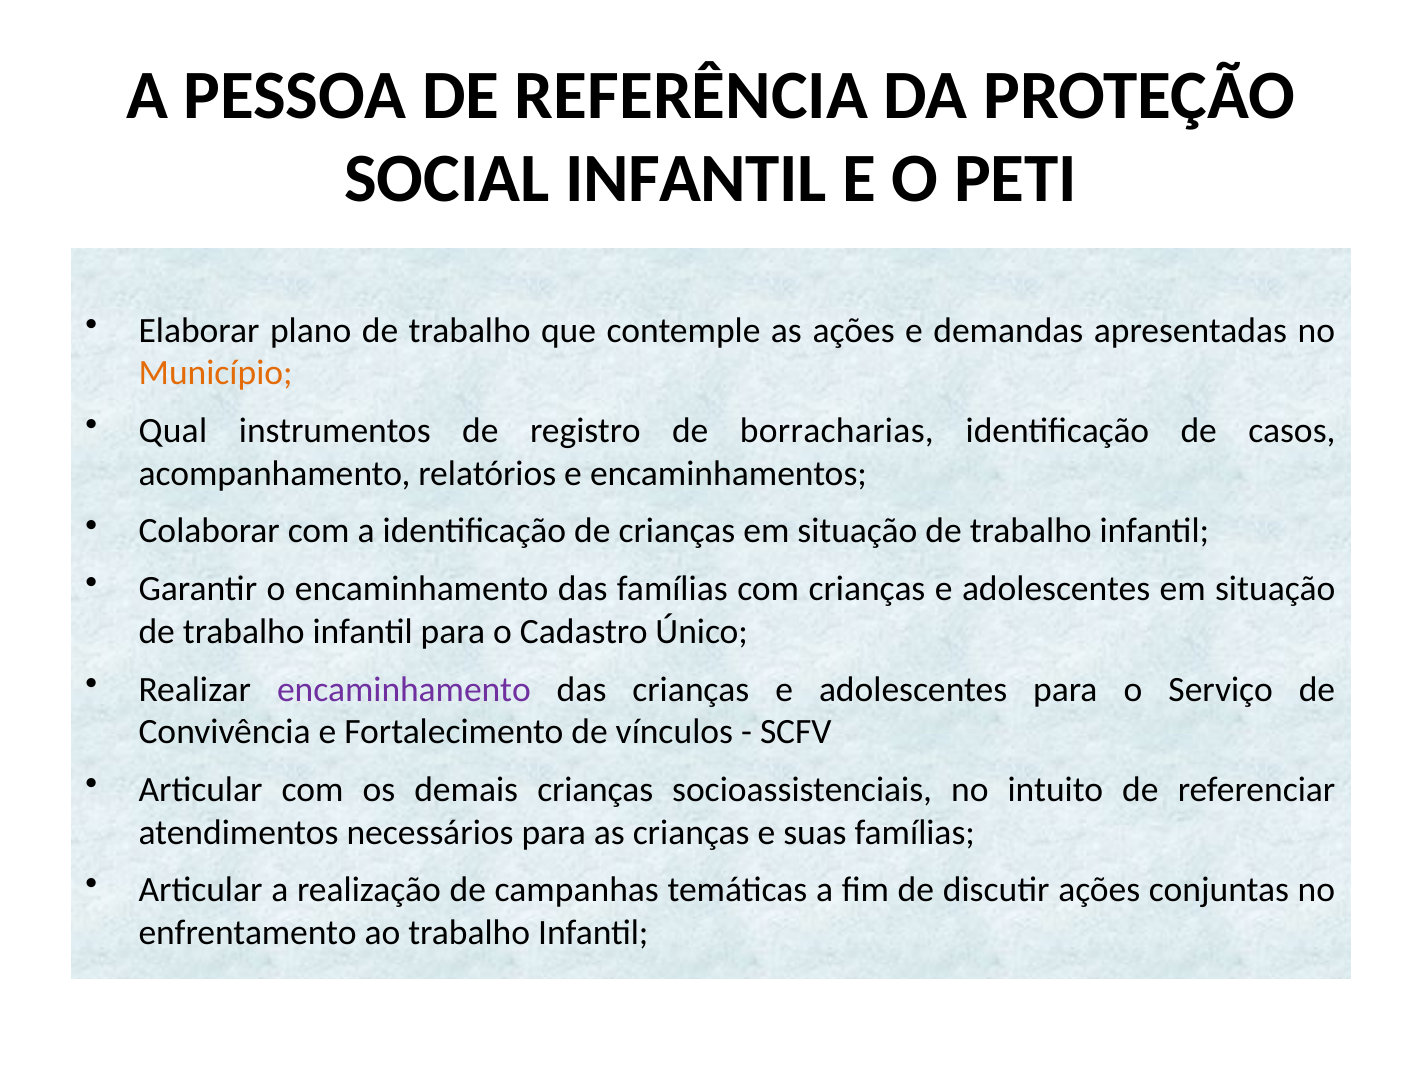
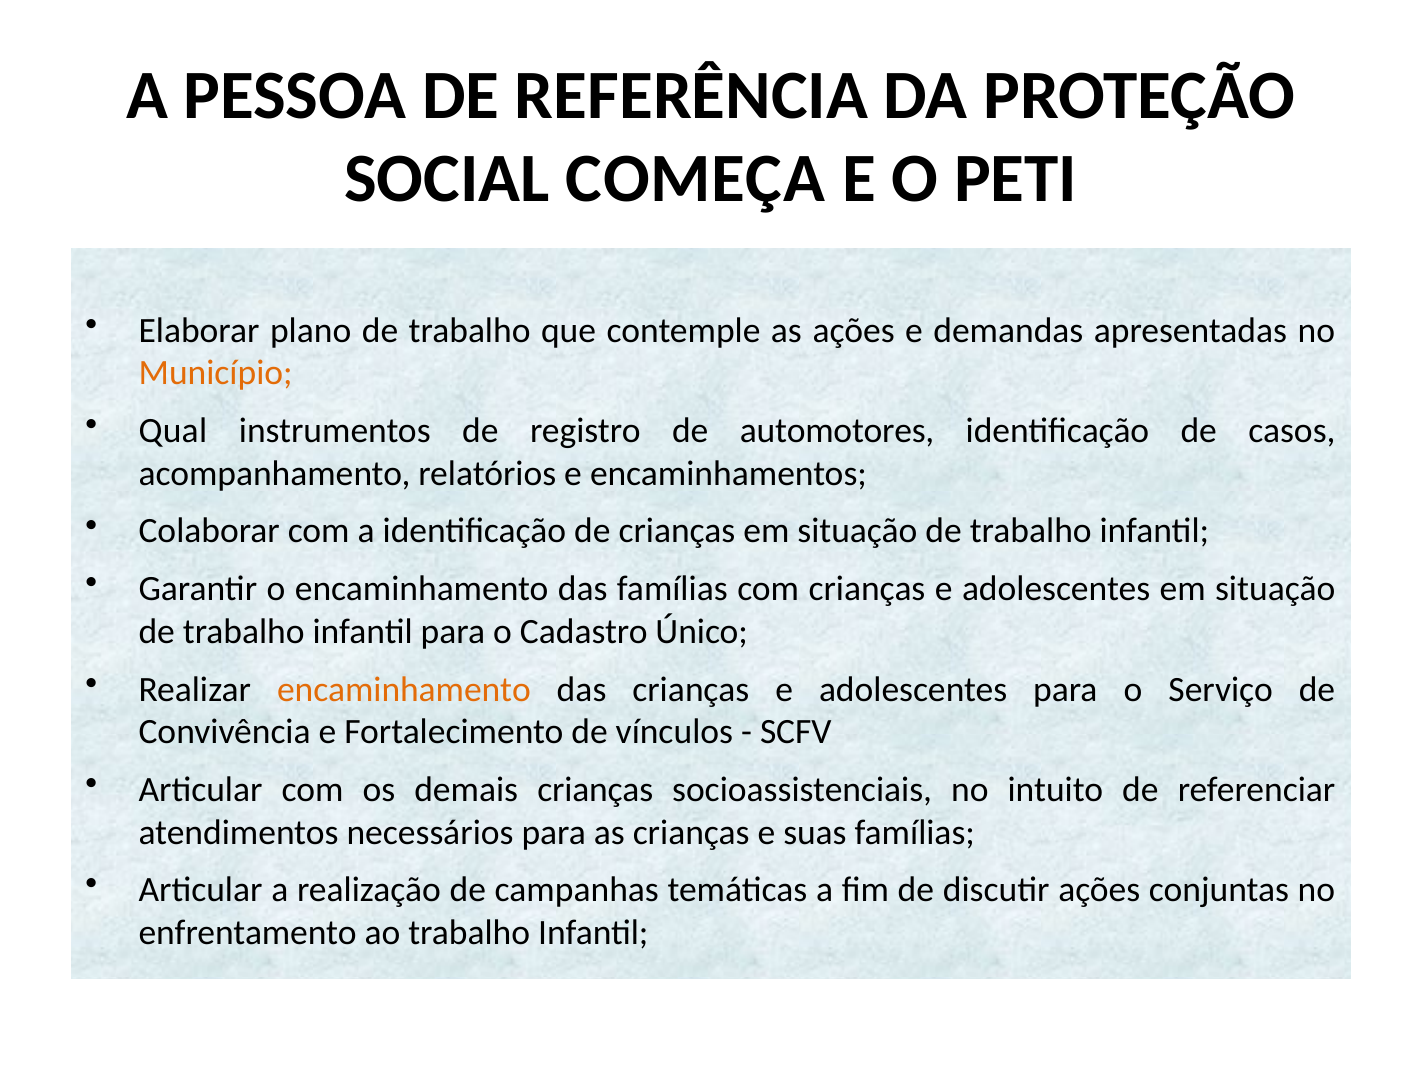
SOCIAL INFANTIL: INFANTIL -> COMEÇA (695, 179)
borracharias: borracharias -> automotores (837, 431)
encaminhamento colour: purple -> orange (404, 689)
